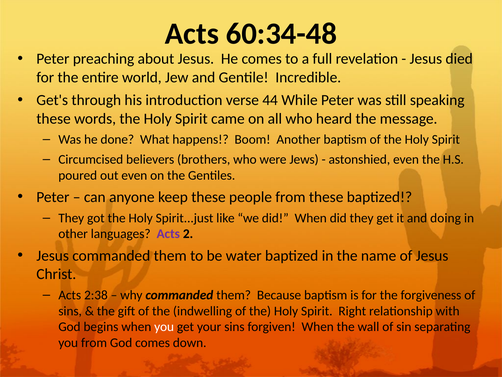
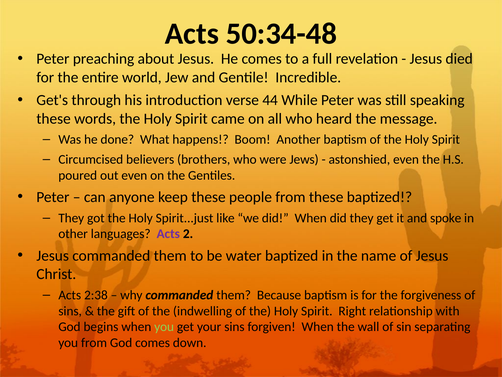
60:34-48: 60:34-48 -> 50:34-48 (281, 34)
doing: doing -> spoke (446, 218)
you colour: white -> light green (164, 326)
